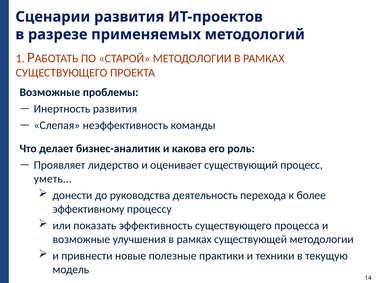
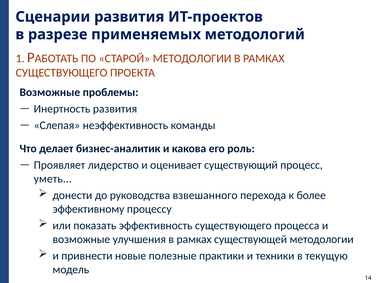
деятельность: деятельность -> взвешанного (205, 195)
